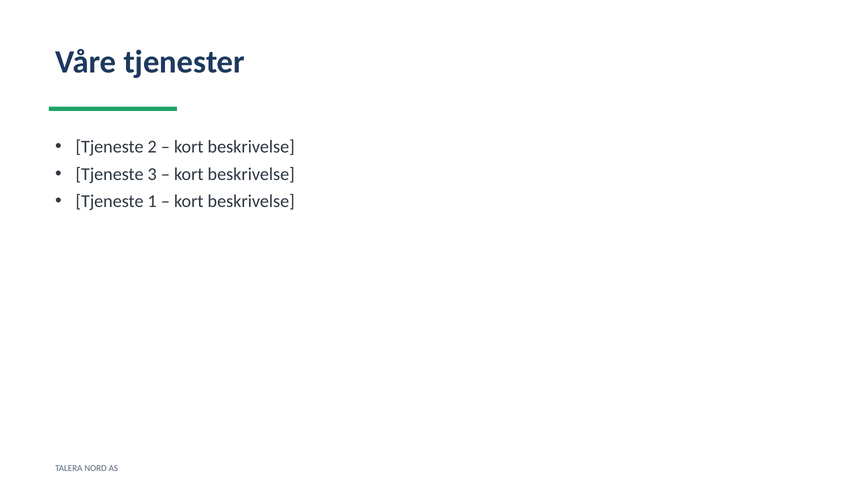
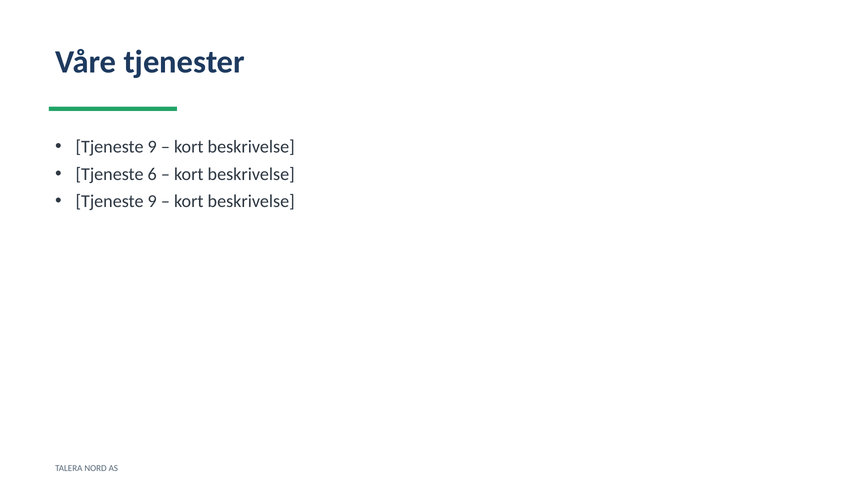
2: 2 -> 9 (152, 147)
3: 3 -> 6 (152, 174)
1: 1 -> 9 (152, 201)
